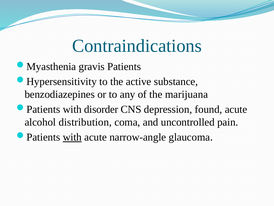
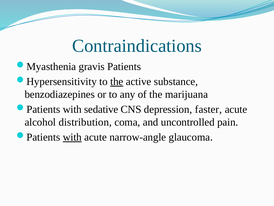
the underline: none -> present (117, 81)
disorder: disorder -> sedative (101, 109)
found: found -> faster (208, 109)
